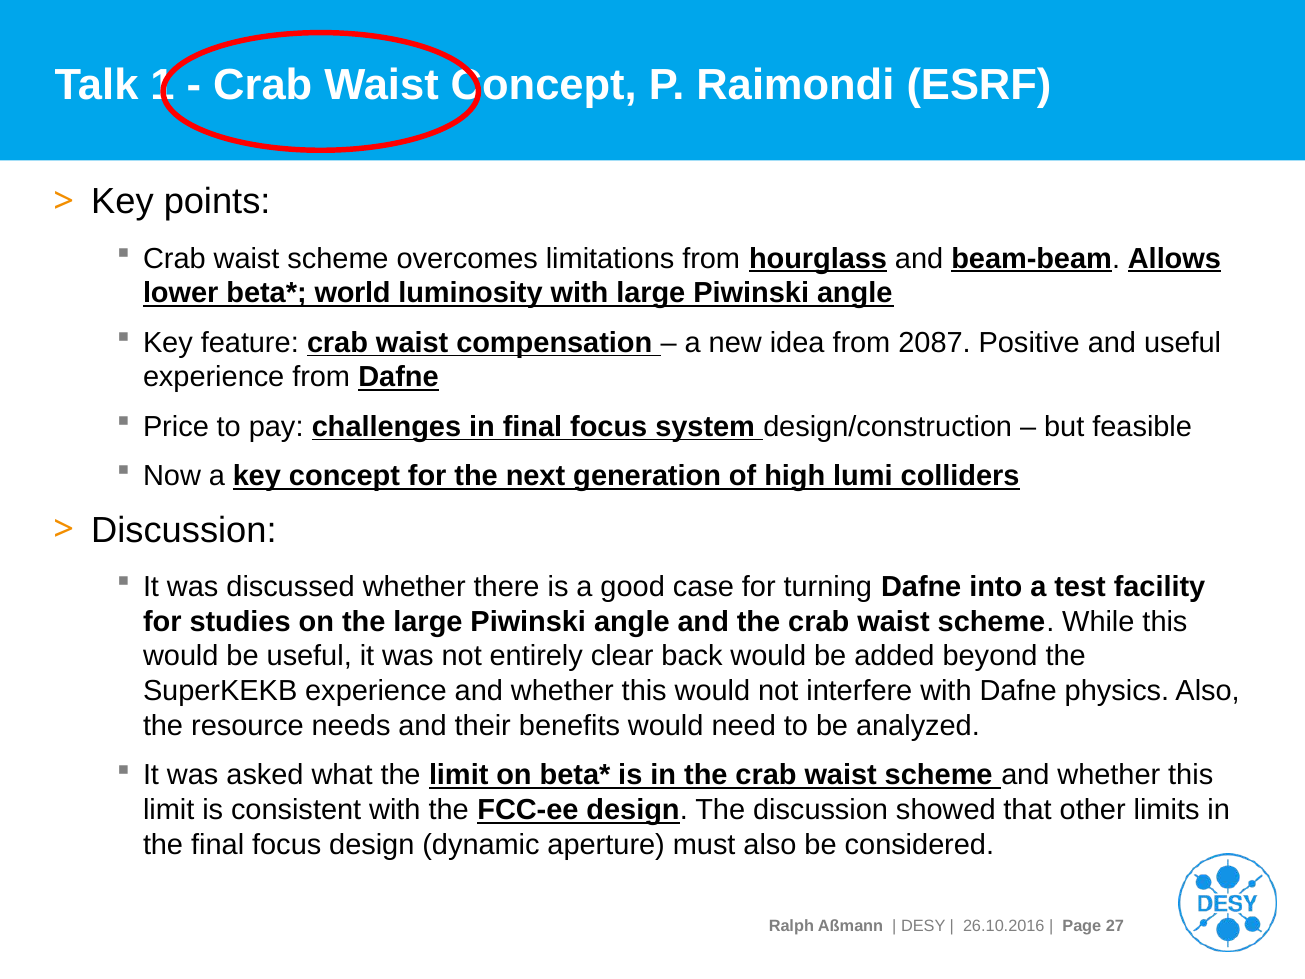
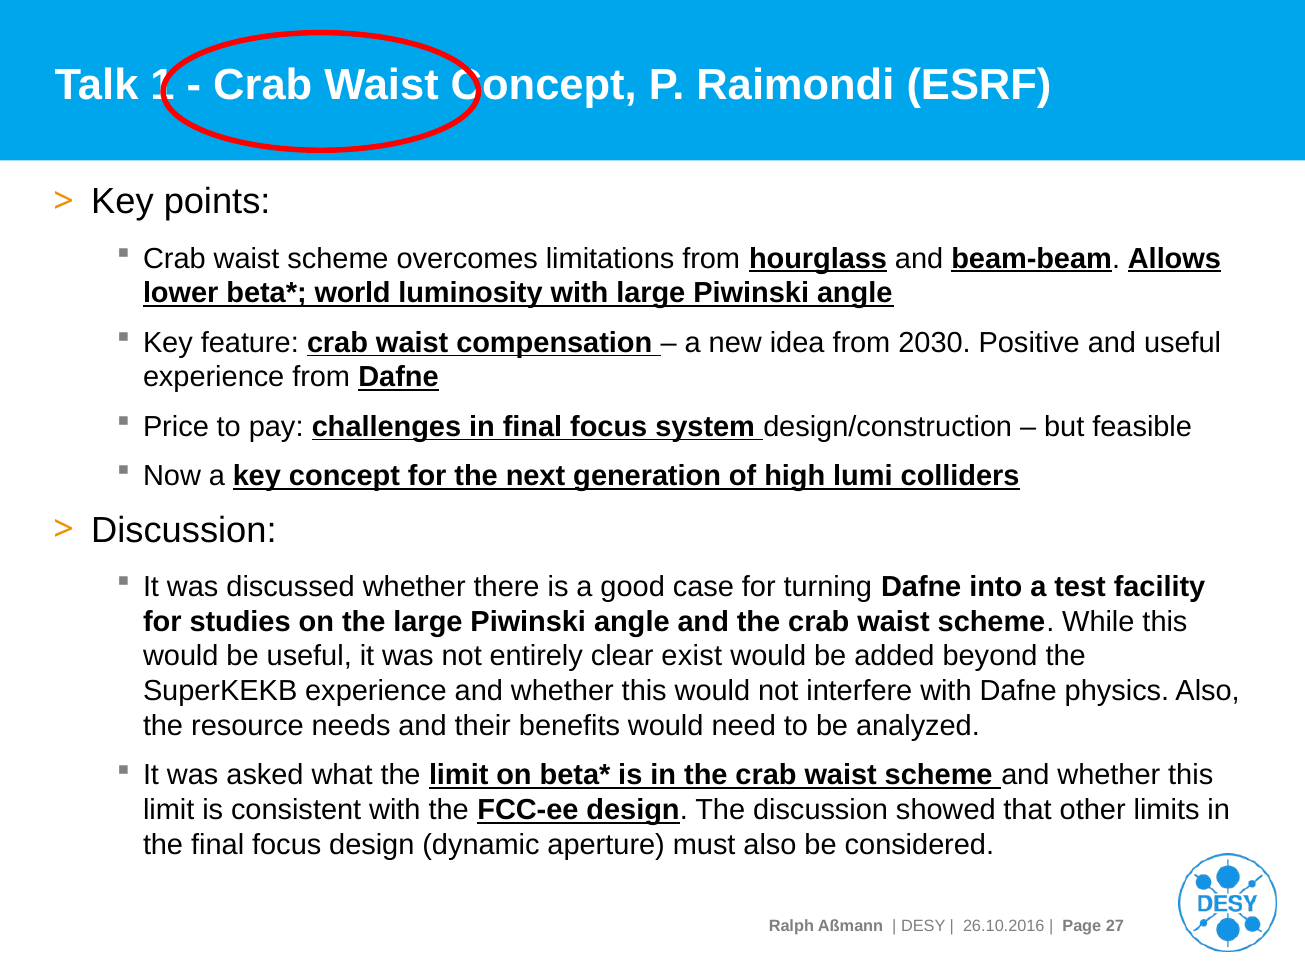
2087: 2087 -> 2030 (935, 342)
back: back -> exist (692, 656)
